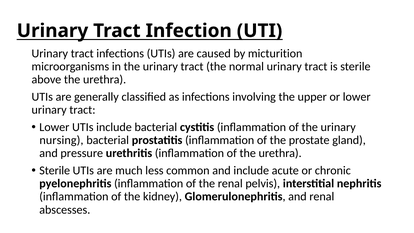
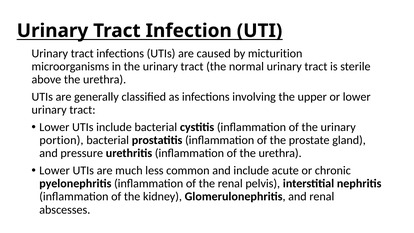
nursing: nursing -> portion (61, 140)
Sterile: Sterile -> Lower (55, 171)
